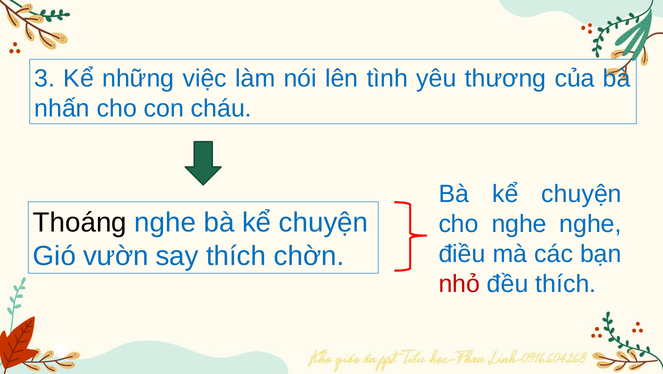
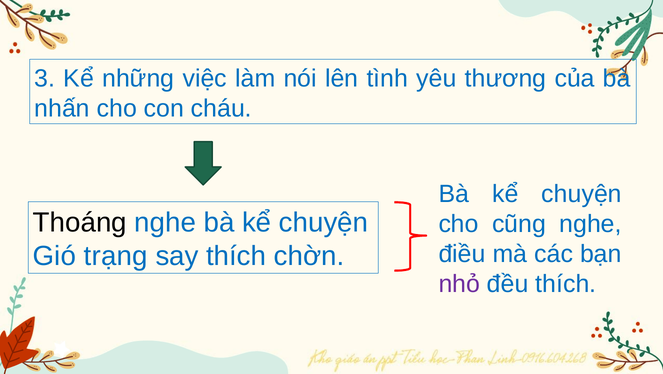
cho nghe: nghe -> cũng (519, 224)
vườn: vườn -> trạng (116, 256)
nhỏ colour: red -> purple (459, 284)
